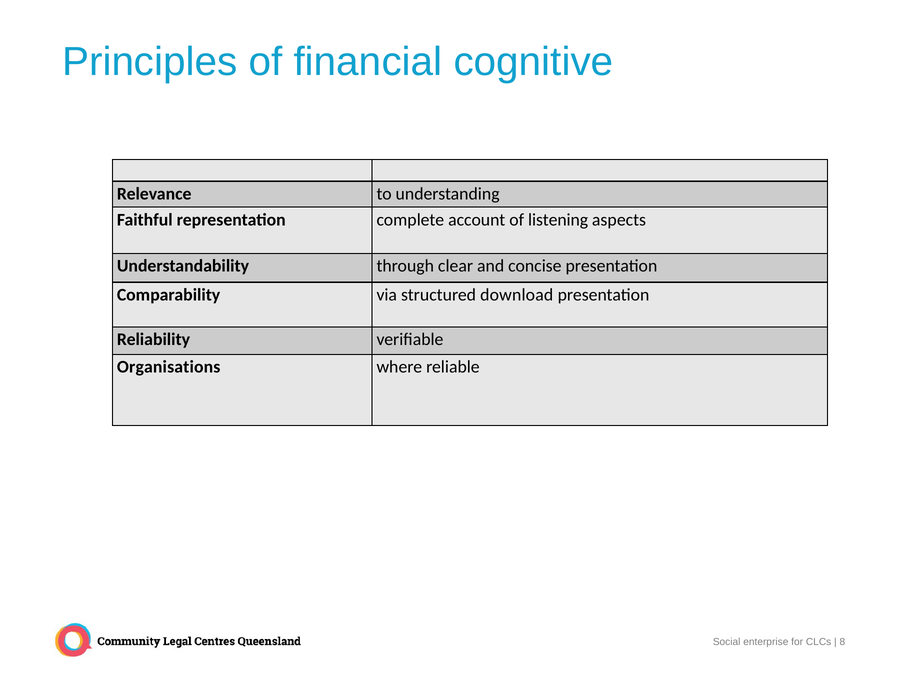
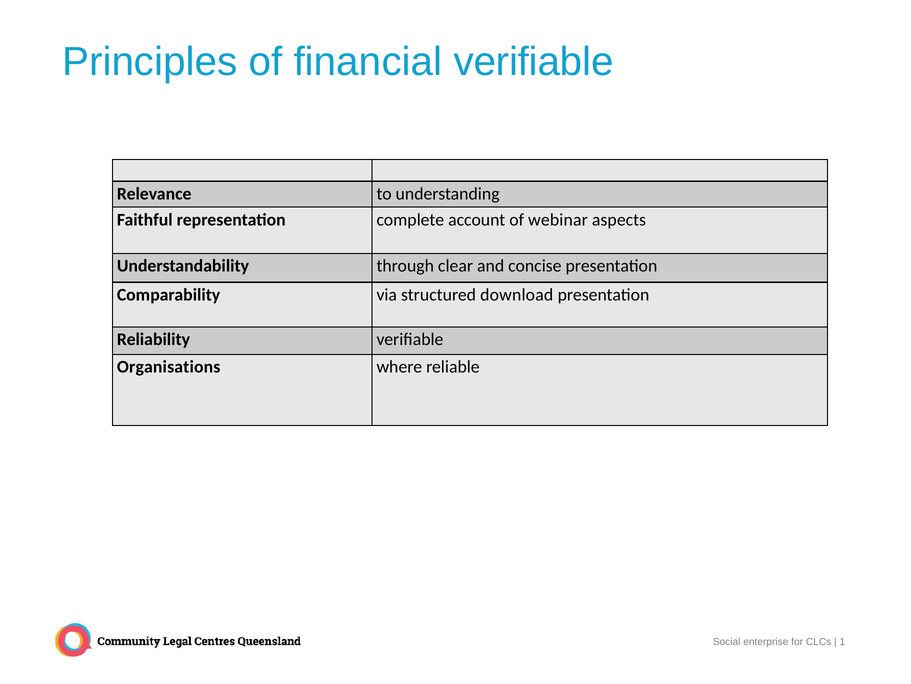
financial cognitive: cognitive -> verifiable (534, 62)
listening: listening -> webinar (558, 219)
8: 8 -> 1 (842, 641)
